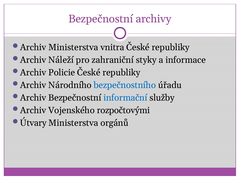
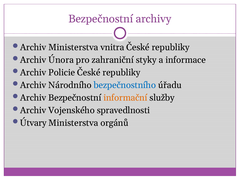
Náleží: Náleží -> Února (61, 60)
informační colour: blue -> orange (125, 98)
rozpočtovými: rozpočtovými -> spravedlnosti (123, 110)
